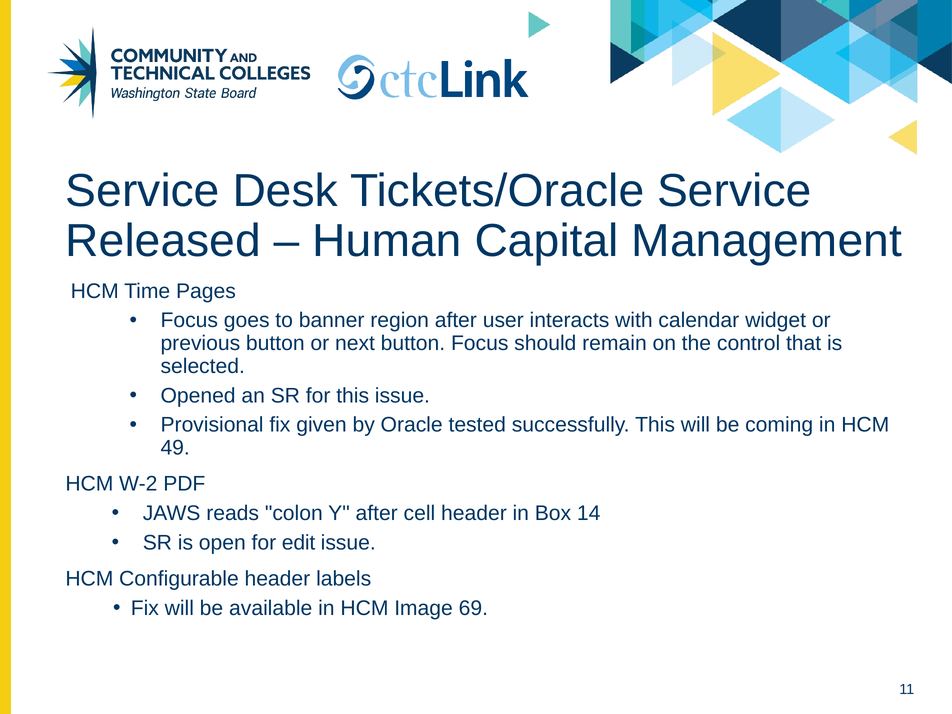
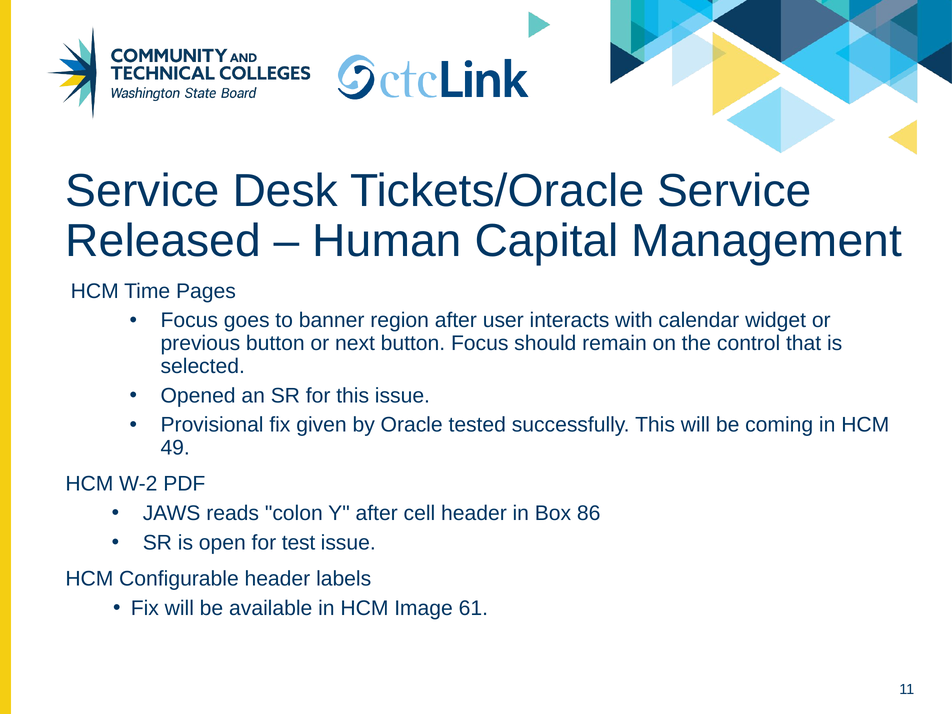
14: 14 -> 86 (589, 513)
edit: edit -> test (299, 543)
69: 69 -> 61 (473, 608)
